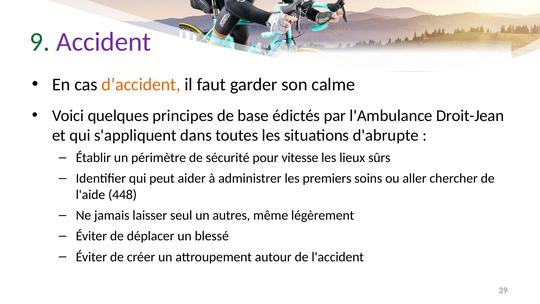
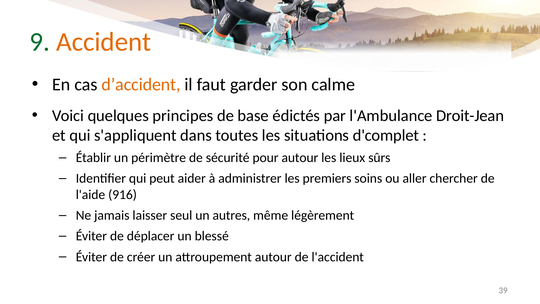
Accident colour: purple -> orange (104, 42)
d'abrupte: d'abrupte -> d'complet (386, 135)
pour vitesse: vitesse -> autour (300, 158)
448: 448 -> 916 (123, 195)
